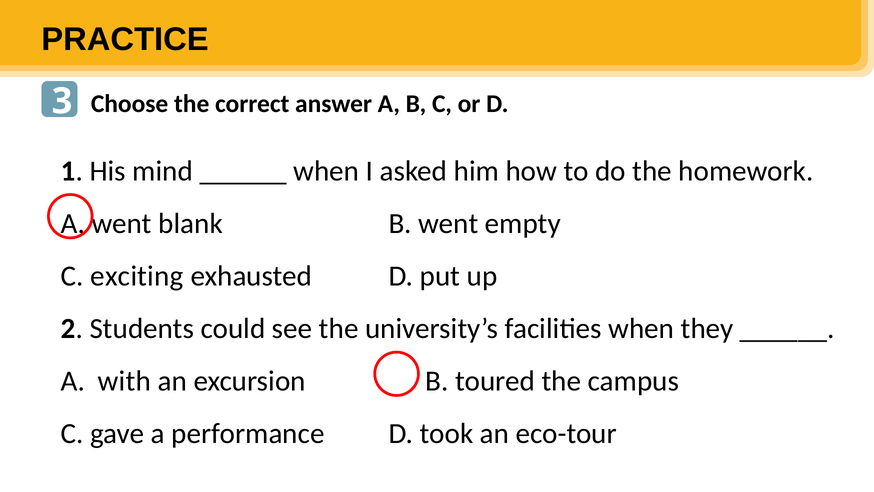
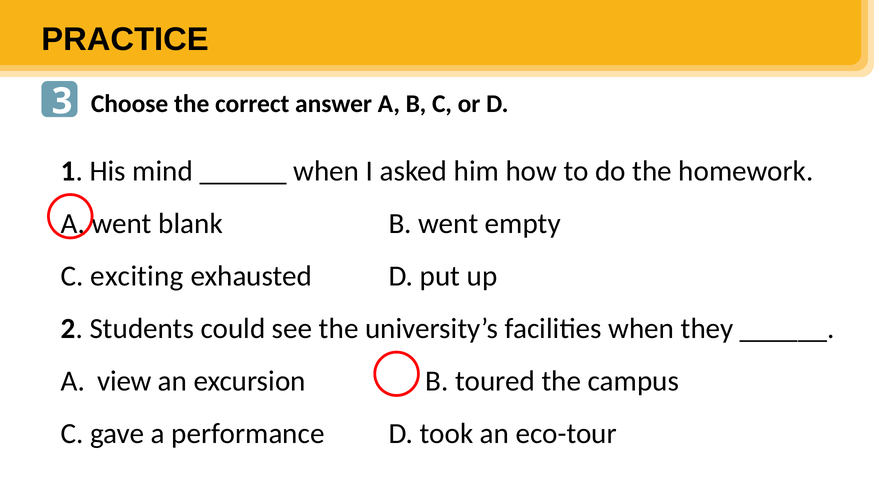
with: with -> view (125, 381)
